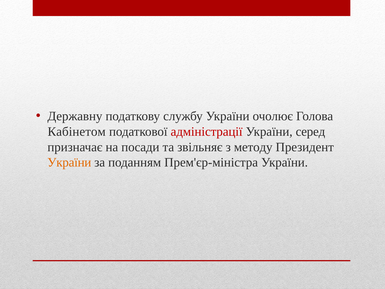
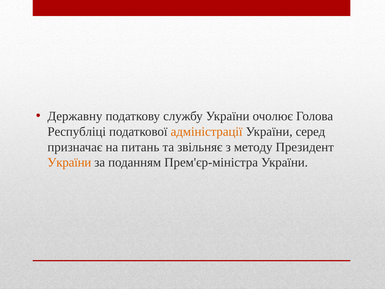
Кабінетом: Кабінетом -> Республіці (77, 131)
адміністрації colour: red -> orange (207, 131)
посади: посади -> питань (140, 147)
